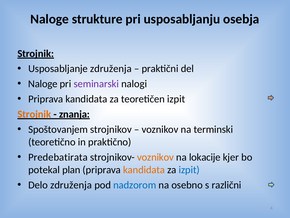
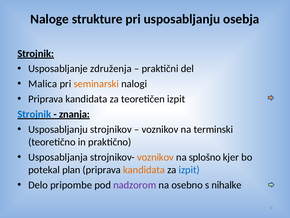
Naloge: Naloge -> Malica (43, 84)
seminarski colour: purple -> orange (96, 84)
Strojnik colour: orange -> blue (34, 114)
Spoštovanjem: Spoštovanjem -> Usposabljanju (58, 129)
Predebatirata: Predebatirata -> Usposabljanja (58, 157)
lokacije: lokacije -> splošno (205, 157)
Delo združenja: združenja -> pripombe (71, 185)
nadzorom colour: blue -> purple (135, 185)
različni: različni -> nihalke (227, 185)
